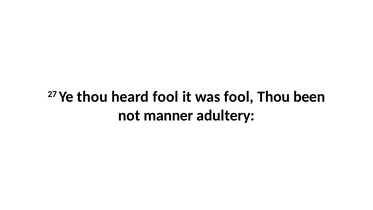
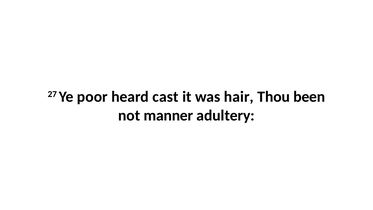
Ye thou: thou -> poor (92, 97)
heard fool: fool -> cast (165, 97)
was fool: fool -> hair (239, 97)
